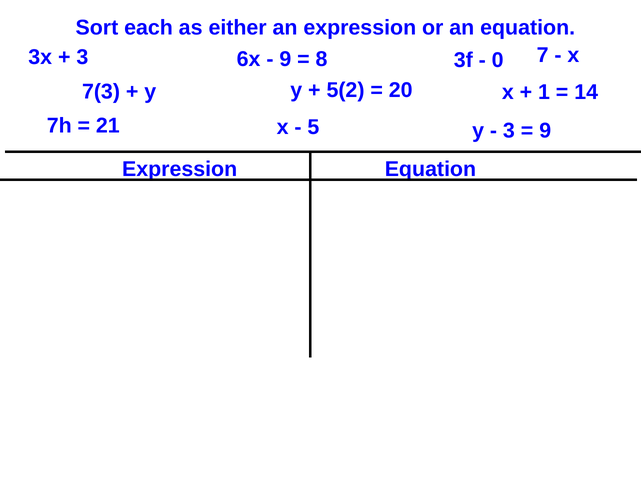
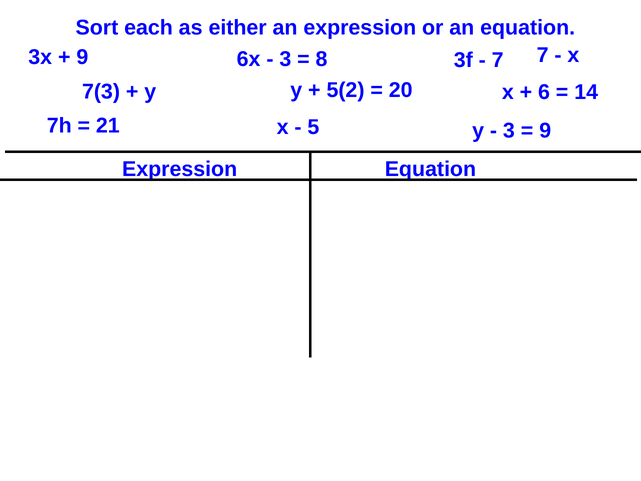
3: 3 -> 9 (82, 57)
9: 9 -> 3 (285, 59)
0: 0 -> 7 (498, 60)
1: 1 -> 6 (544, 92)
